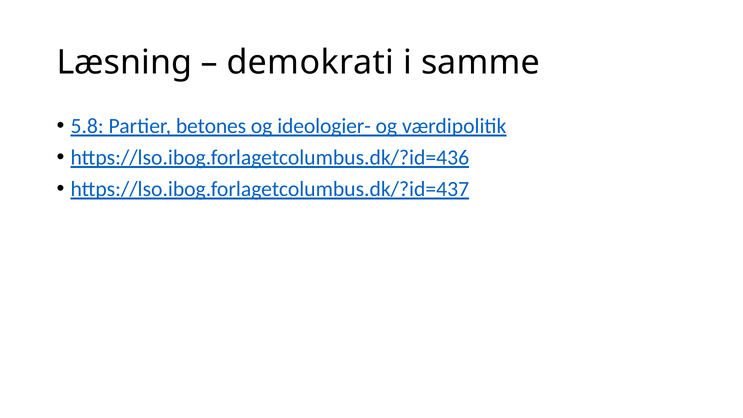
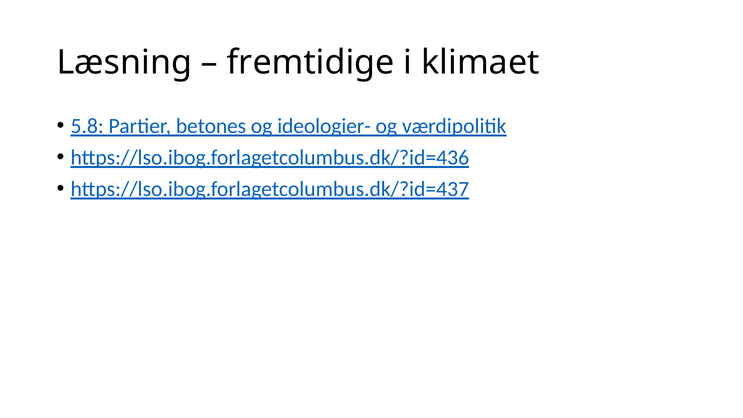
demokrati: demokrati -> fremtidige (311, 62)
samme: samme -> klimaet (480, 62)
